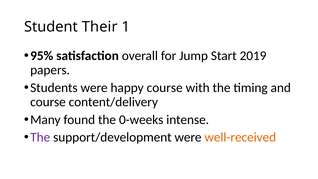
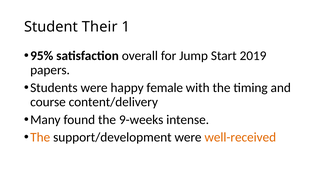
happy course: course -> female (165, 88)
0-weeks: 0-weeks -> 9-weeks (141, 120)
The colour: purple -> orange (40, 137)
